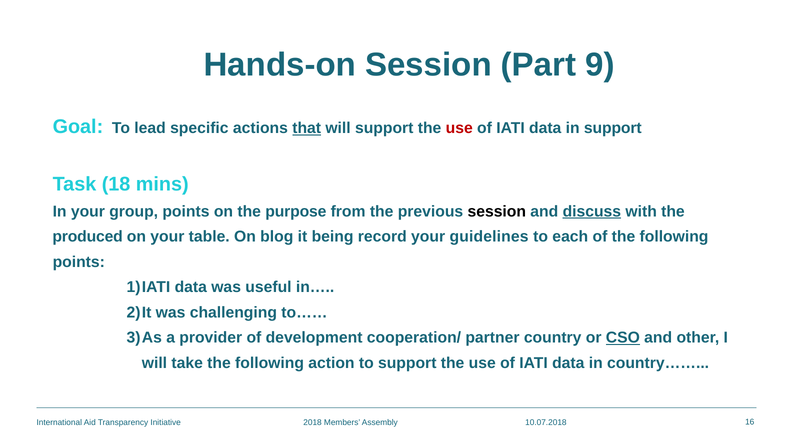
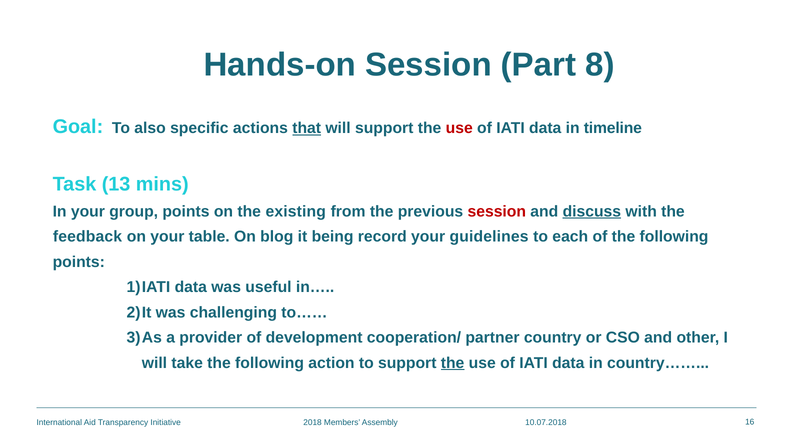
9: 9 -> 8 (600, 65)
lead: lead -> also (150, 128)
in support: support -> timeline (613, 128)
18: 18 -> 13 (116, 184)
purpose: purpose -> existing (296, 211)
session colour: black -> red (497, 211)
produced: produced -> feedback (87, 237)
CSO underline: present -> none (623, 338)
the underline: none -> present (453, 363)
